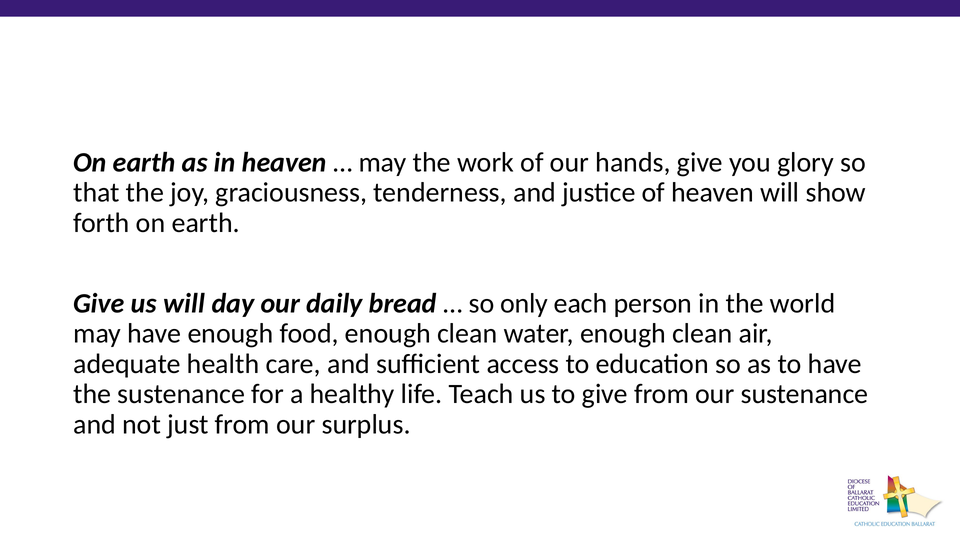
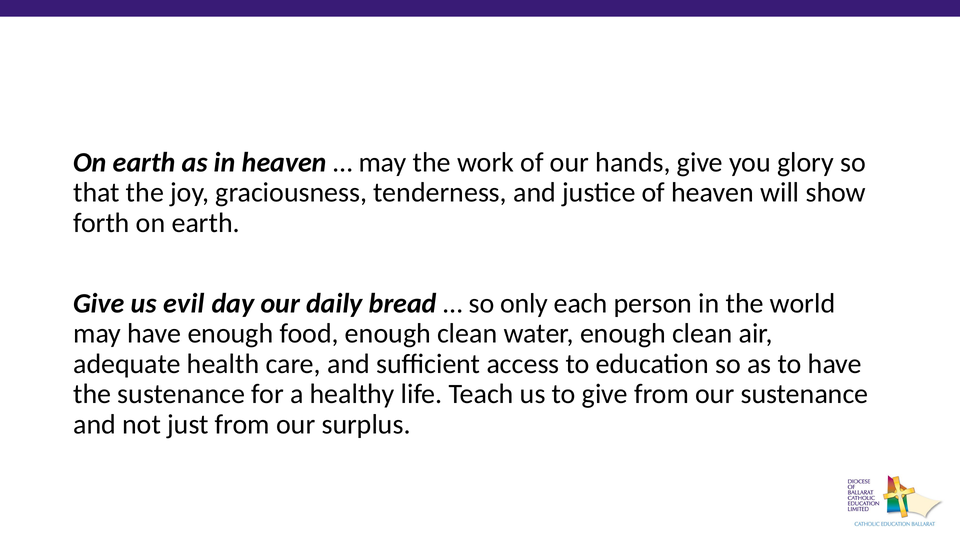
us will: will -> evil (184, 303)
